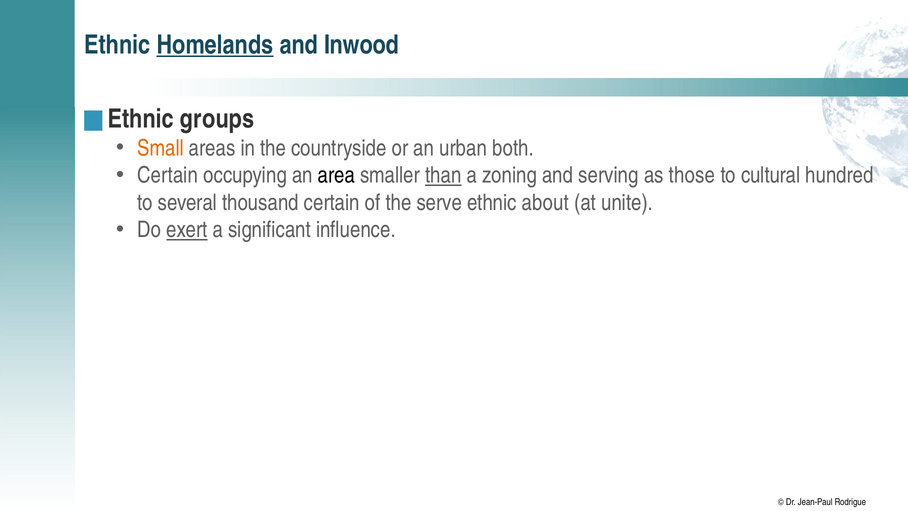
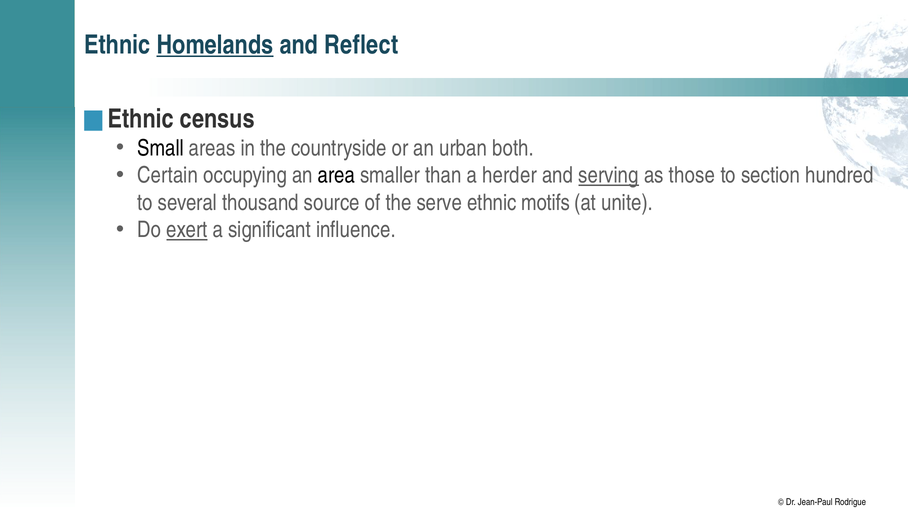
Inwood: Inwood -> Reflect (361, 45)
groups: groups -> census (217, 119)
Small colour: orange -> black (161, 148)
than underline: present -> none (443, 175)
zoning: zoning -> herder (509, 175)
serving underline: none -> present (609, 175)
cultural: cultural -> section (771, 175)
thousand certain: certain -> source (332, 203)
about: about -> motifs (546, 203)
